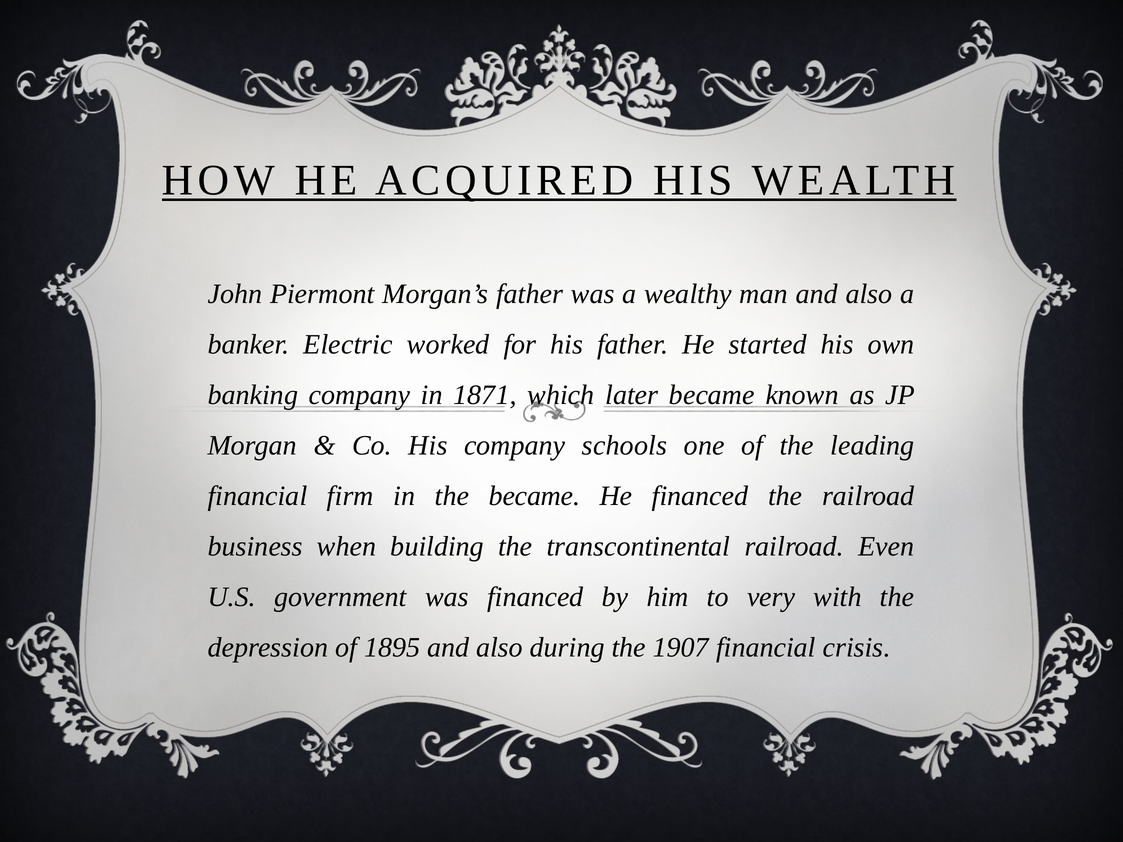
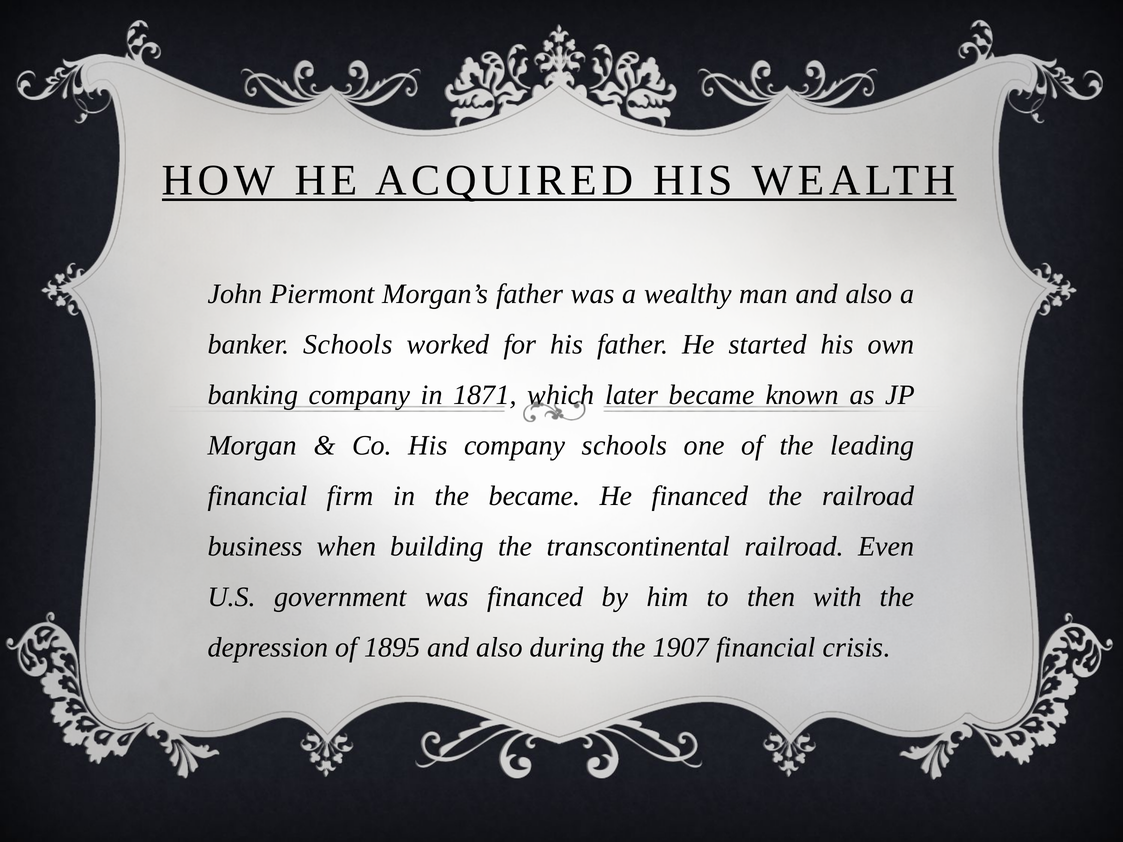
banker Electric: Electric -> Schools (348, 344)
very: very -> then (771, 597)
